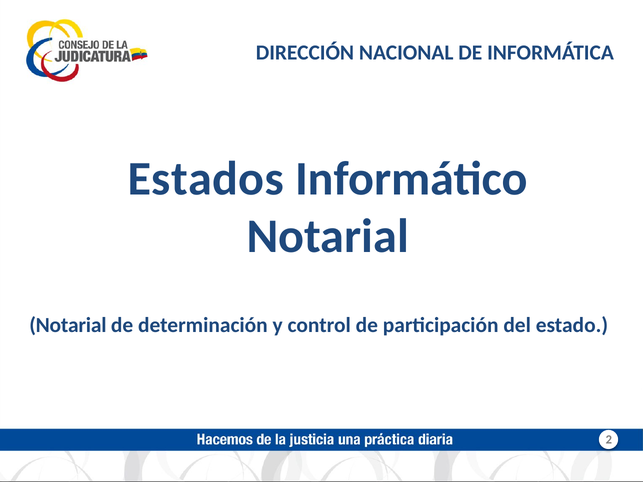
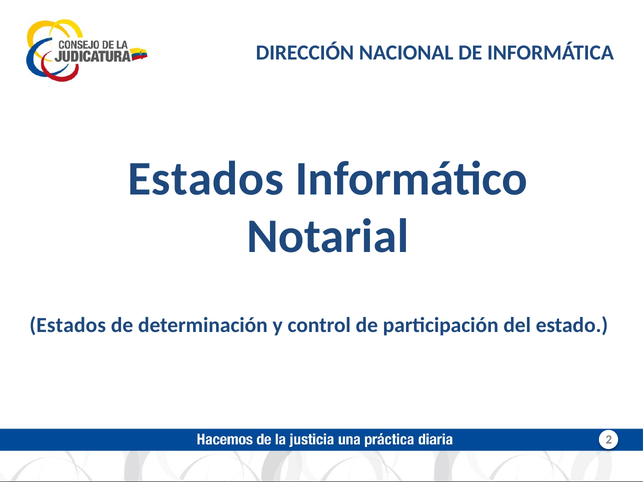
Notarial: Notarial -> Estados (68, 325)
